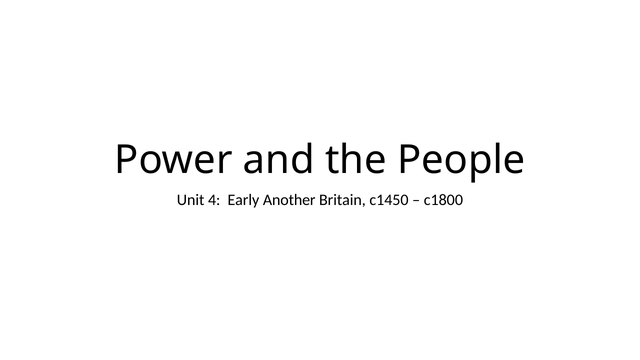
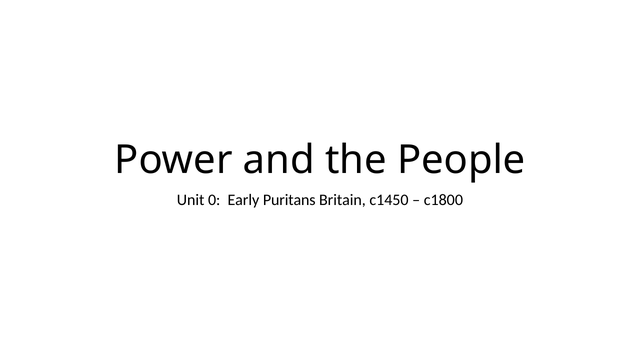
4: 4 -> 0 (214, 200)
Another: Another -> Puritans (289, 200)
